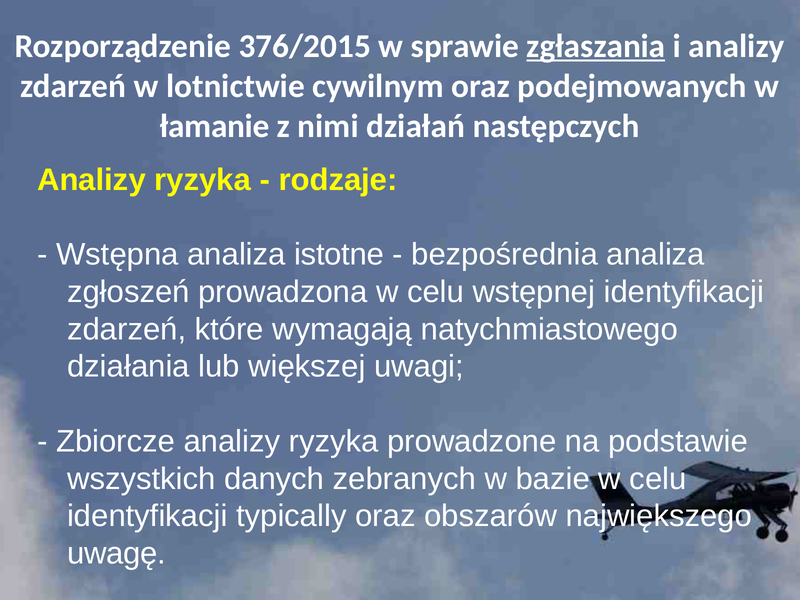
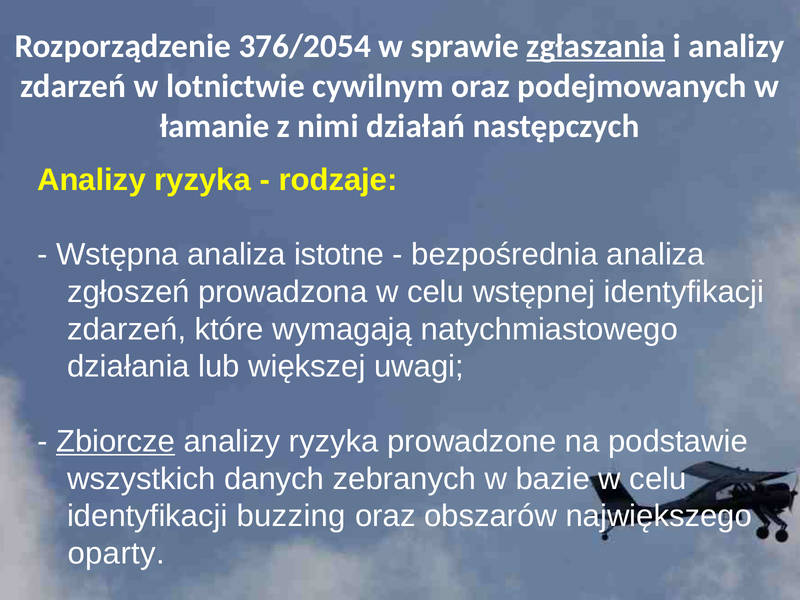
376/2015: 376/2015 -> 376/2054 (305, 46)
Zbiorcze underline: none -> present (116, 441)
typically: typically -> buzzing (291, 516)
uwagę: uwagę -> oparty (116, 553)
